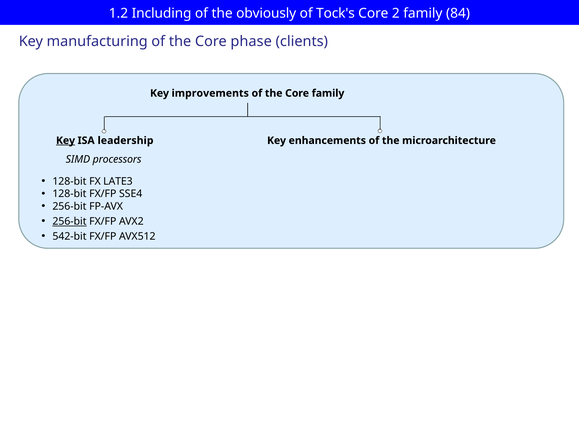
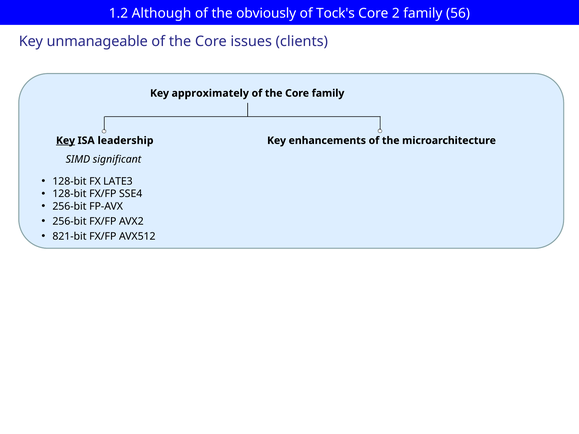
Including: Including -> Although (162, 13)
84: 84 -> 56 (458, 13)
manufacturing: manufacturing -> unmanageable (97, 42)
phase: phase -> issues (251, 42)
improvements: improvements -> approximately (210, 93)
processors: processors -> significant (117, 160)
256-bit underline: present -> none (69, 221)
542-bit: 542-bit -> 821-bit (69, 236)
